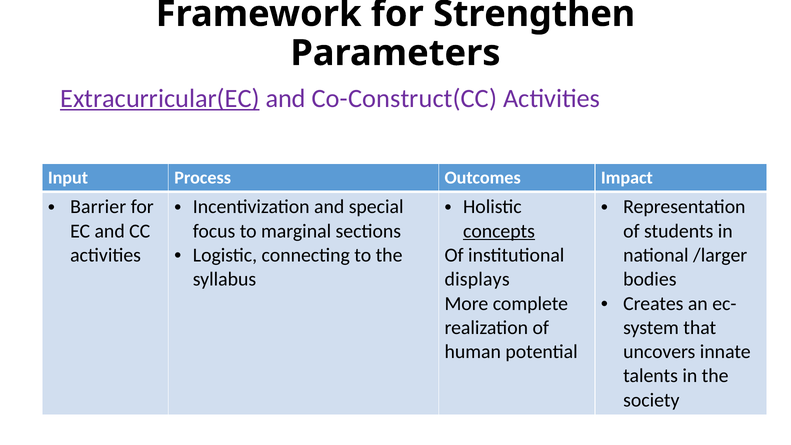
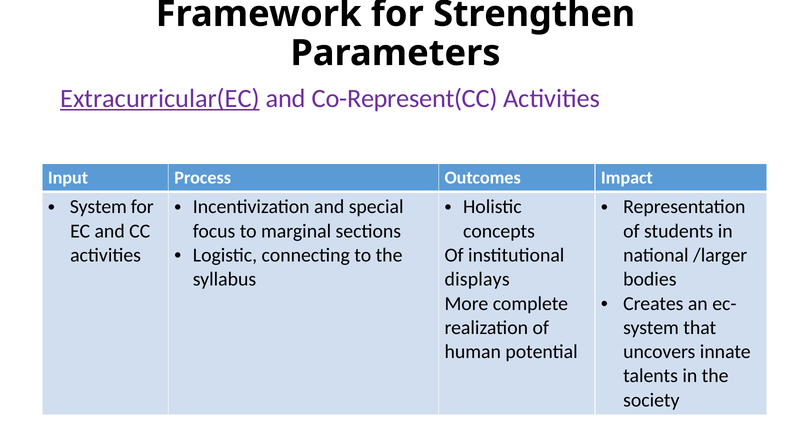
Co-Construct(CC: Co-Construct(CC -> Co-Represent(CC (405, 98)
Barrier: Barrier -> System (98, 207)
concepts underline: present -> none (499, 231)
